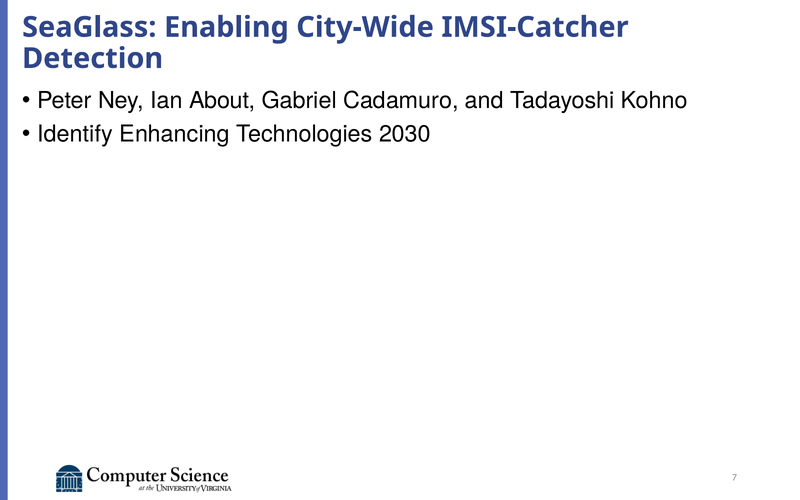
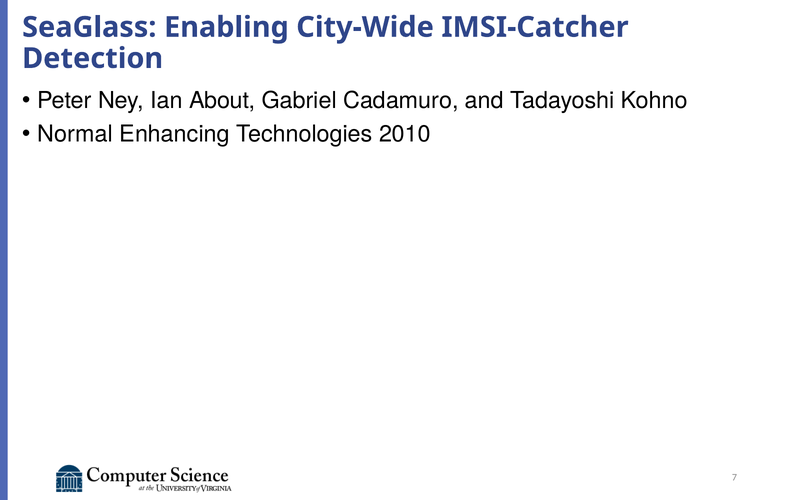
Identify: Identify -> Normal (75, 134)
2030: 2030 -> 2010 (405, 134)
